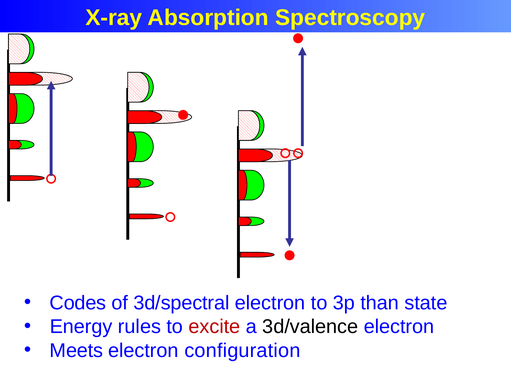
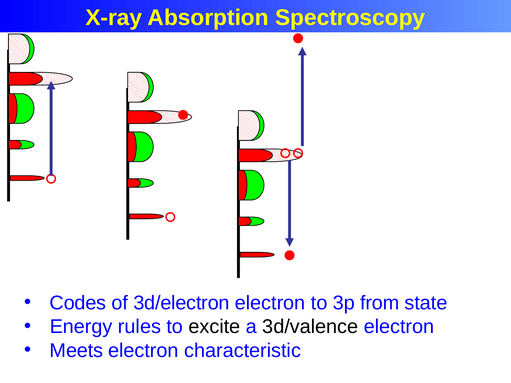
3d/spectral: 3d/spectral -> 3d/electron (181, 303)
than: than -> from (380, 303)
excite colour: red -> black (214, 327)
configuration: configuration -> characteristic (243, 351)
